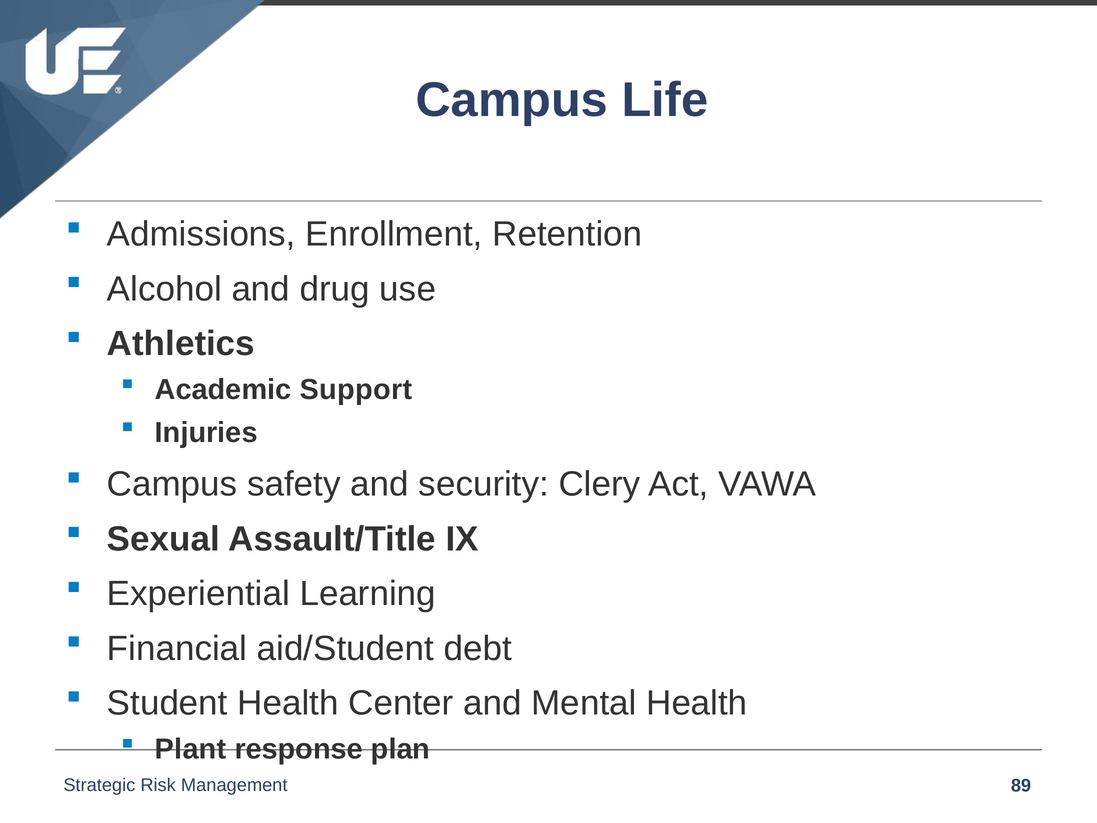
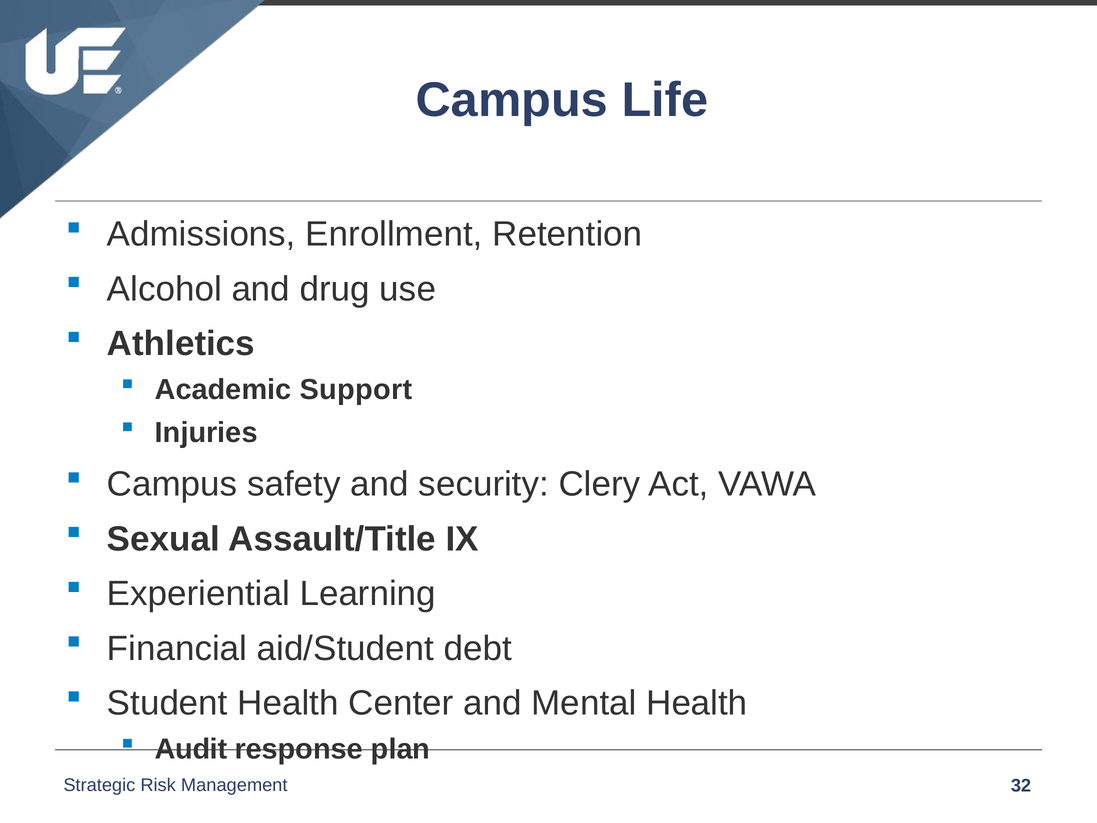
Plant: Plant -> Audit (191, 749)
89: 89 -> 32 (1021, 786)
